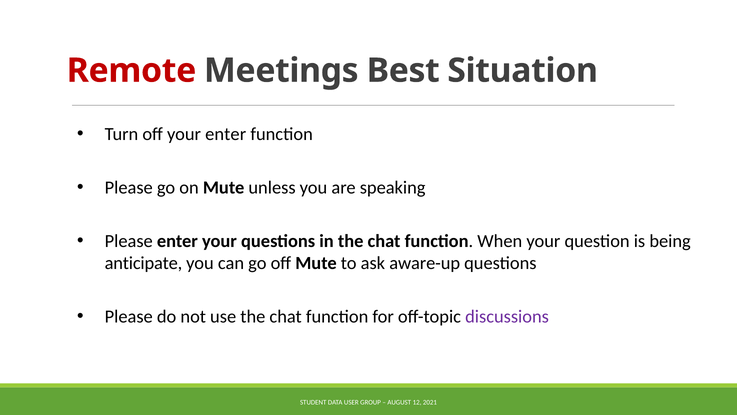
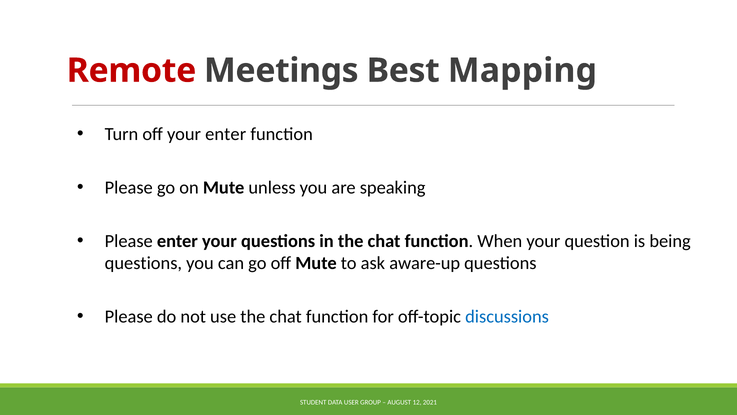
Situation: Situation -> Mapping (522, 71)
anticipate: anticipate -> questions (143, 263)
discussions colour: purple -> blue (507, 316)
